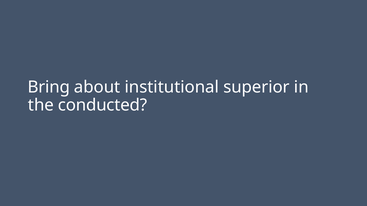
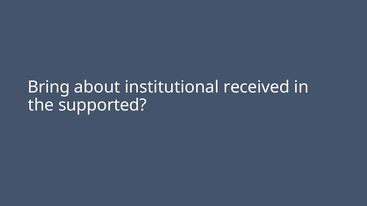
superior: superior -> received (256, 87)
conducted: conducted -> supported (102, 105)
